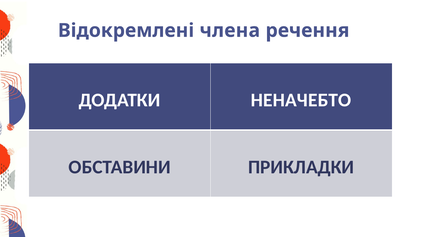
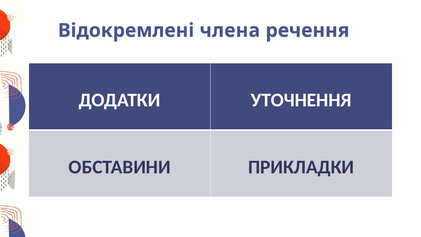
НЕНАЧЕБТО: НЕНАЧЕБТО -> УТОЧНЕННЯ (301, 100)
